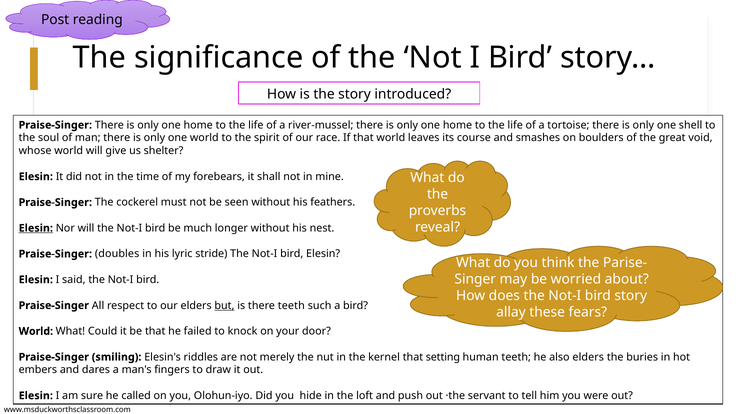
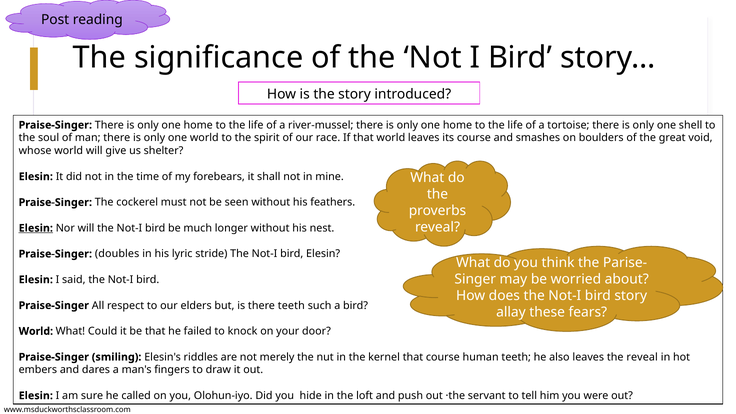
but underline: present -> none (224, 305)
that setting: setting -> course (443, 357)
also elders: elders -> leaves (588, 357)
the buries: buries -> reveal (642, 357)
